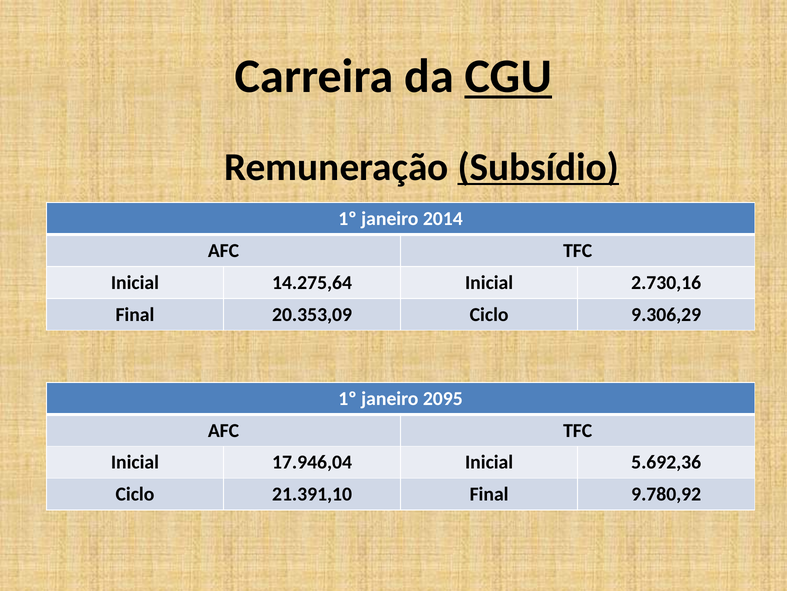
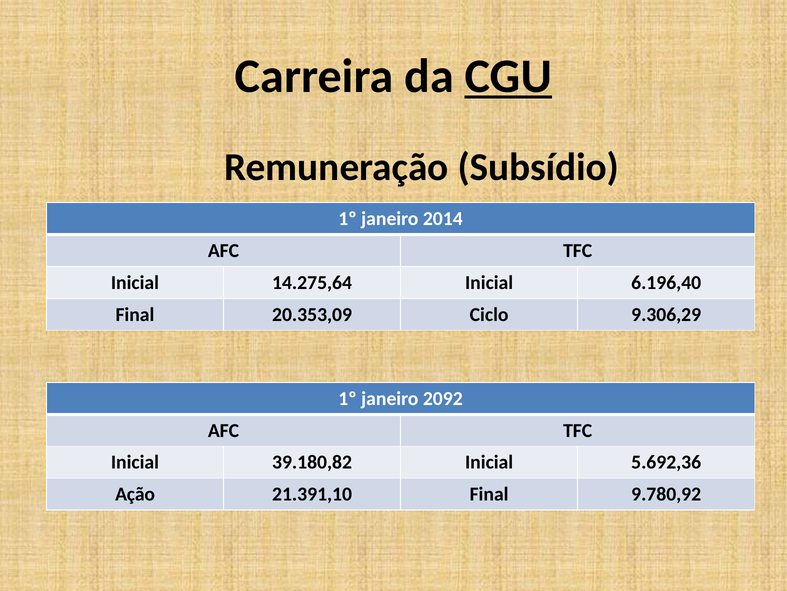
Subsídio underline: present -> none (538, 167)
2.730,16: 2.730,16 -> 6.196,40 (666, 282)
2095: 2095 -> 2092 (443, 398)
17.946,04: 17.946,04 -> 39.180,82 (312, 462)
Ciclo: Ciclo -> Ação (135, 494)
